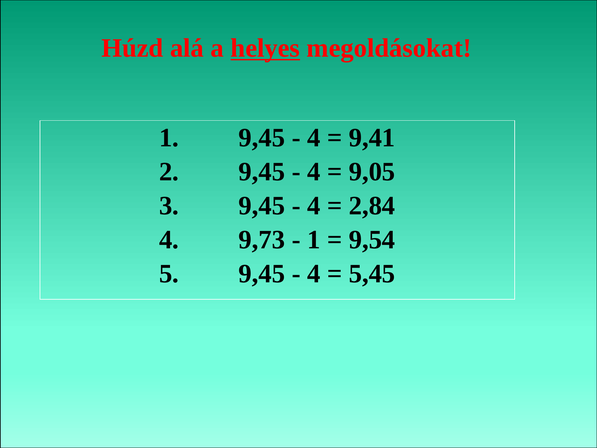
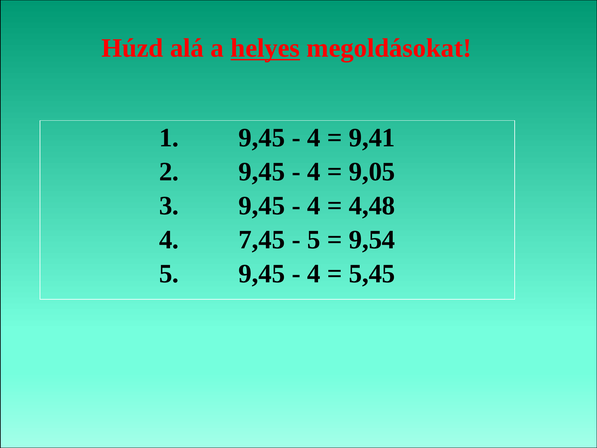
2,84: 2,84 -> 4,48 (372, 206)
9,73: 9,73 -> 7,45 (262, 239)
1: 1 -> 5 (314, 239)
